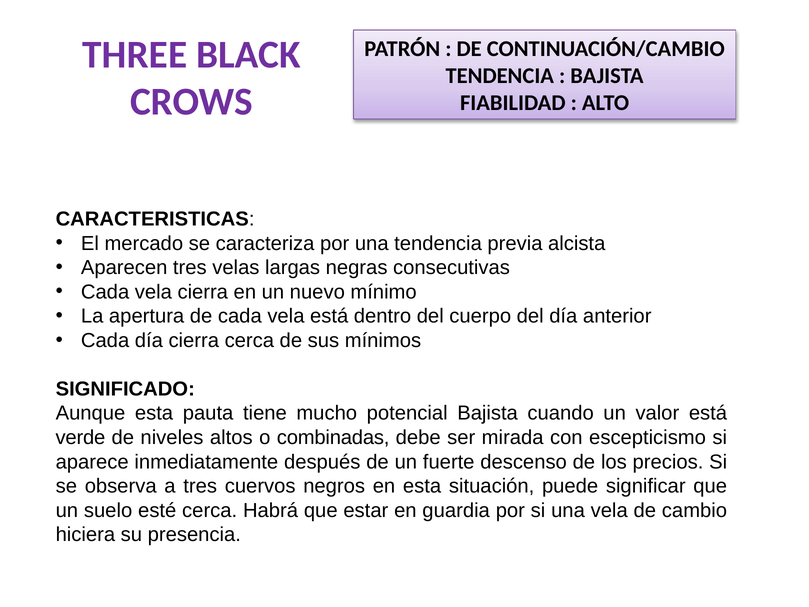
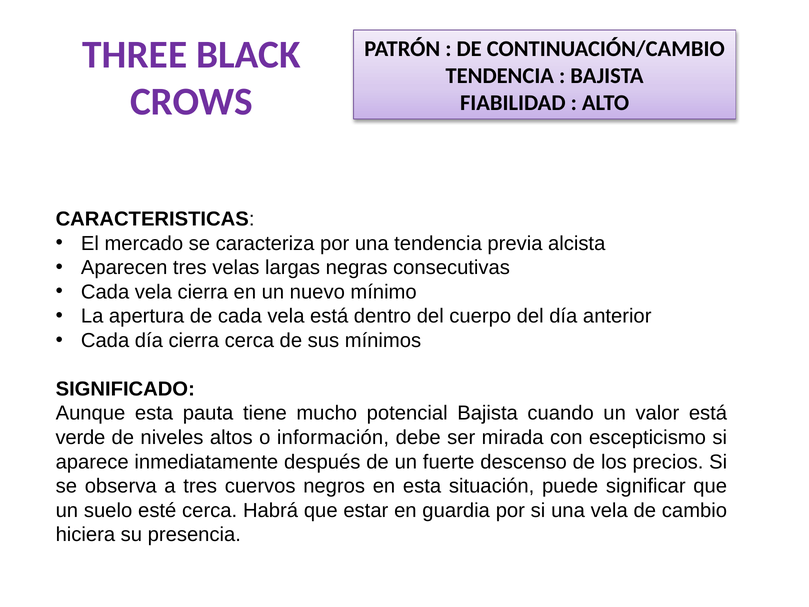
combinadas: combinadas -> información (333, 437)
